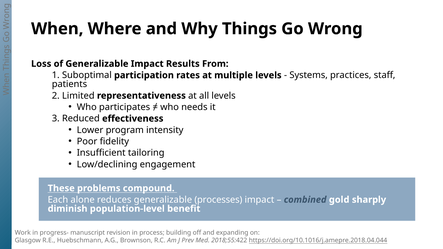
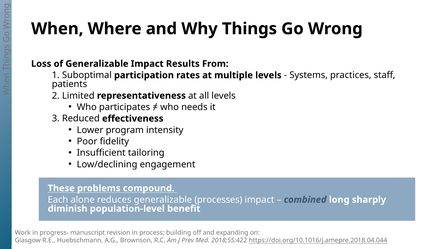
gold: gold -> long (339, 200)
